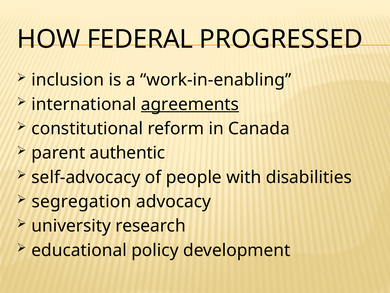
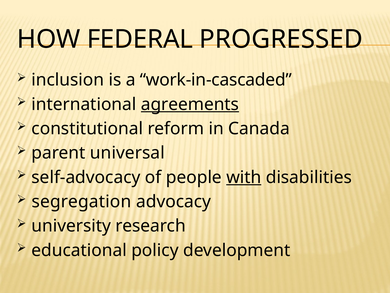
work-in-enabling: work-in-enabling -> work-in-cascaded (216, 80)
authentic: authentic -> universal (127, 153)
with underline: none -> present (244, 177)
